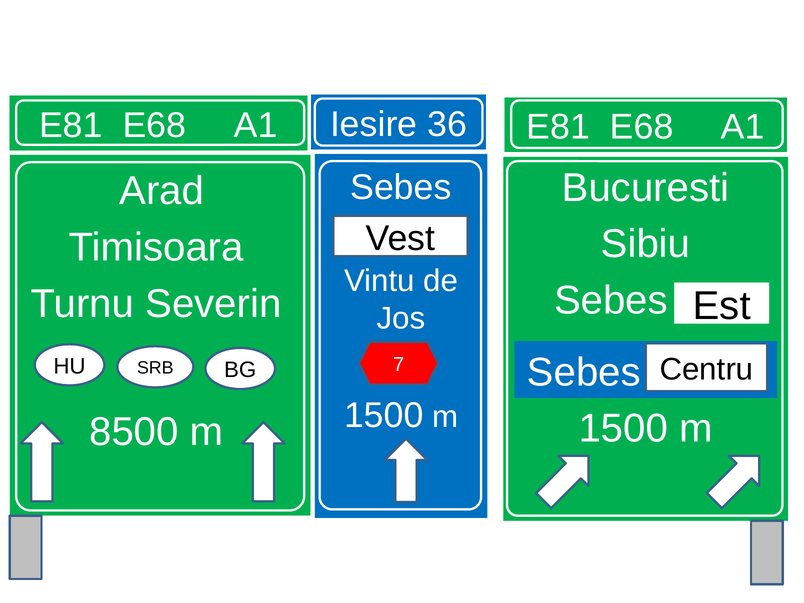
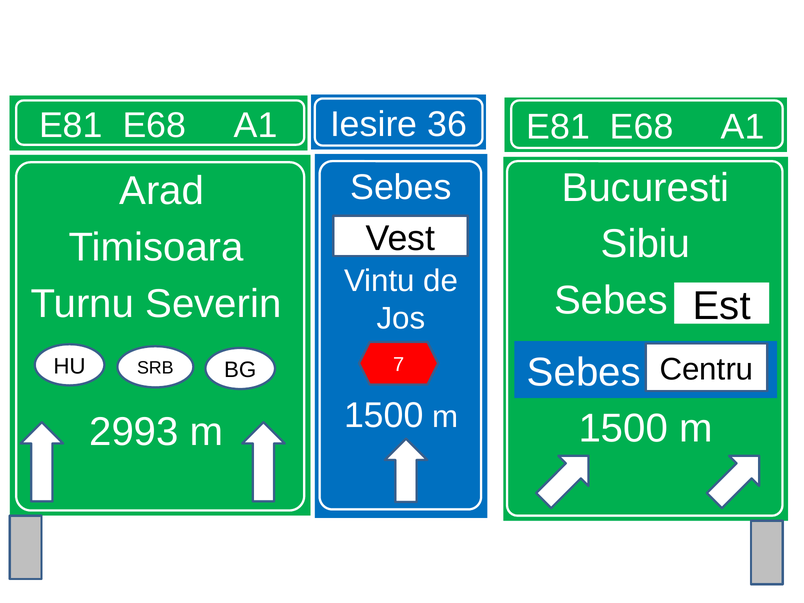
8500: 8500 -> 2993 (134, 432)
